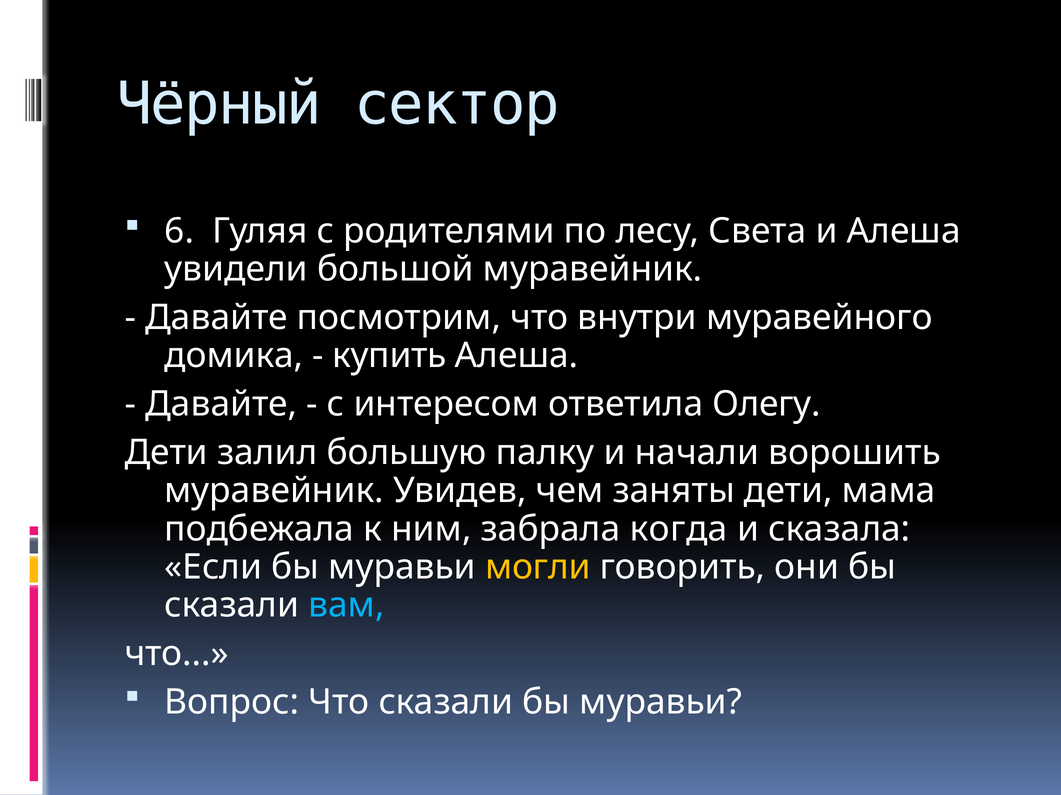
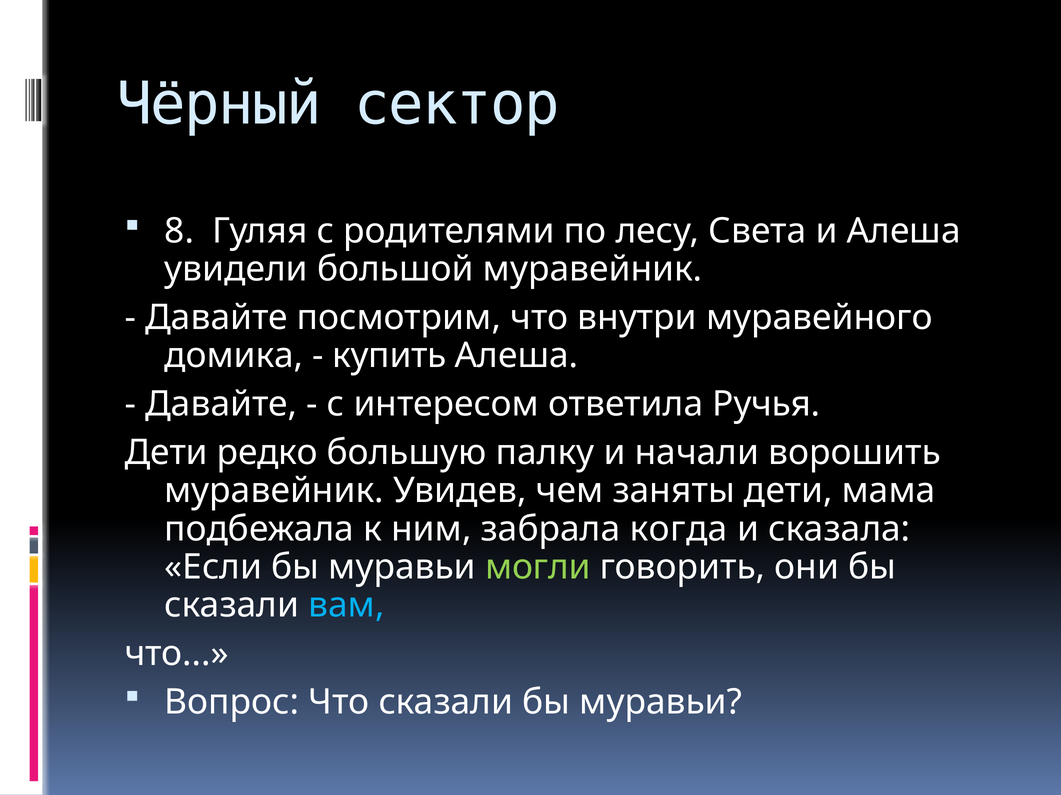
6: 6 -> 8 (179, 231)
Олегу: Олегу -> Ручья (766, 405)
залил: залил -> редко (267, 453)
могли colour: yellow -> light green (538, 568)
